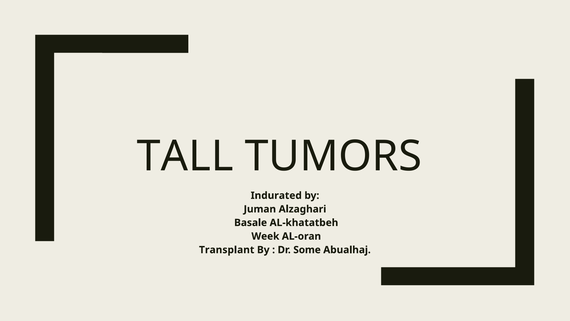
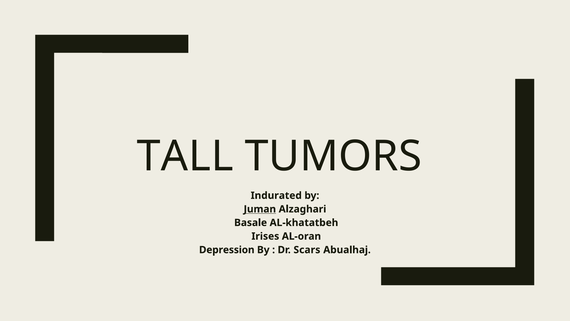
Juman underline: none -> present (260, 209)
Week: Week -> Irises (265, 236)
Transplant: Transplant -> Depression (227, 250)
Some: Some -> Scars (307, 250)
